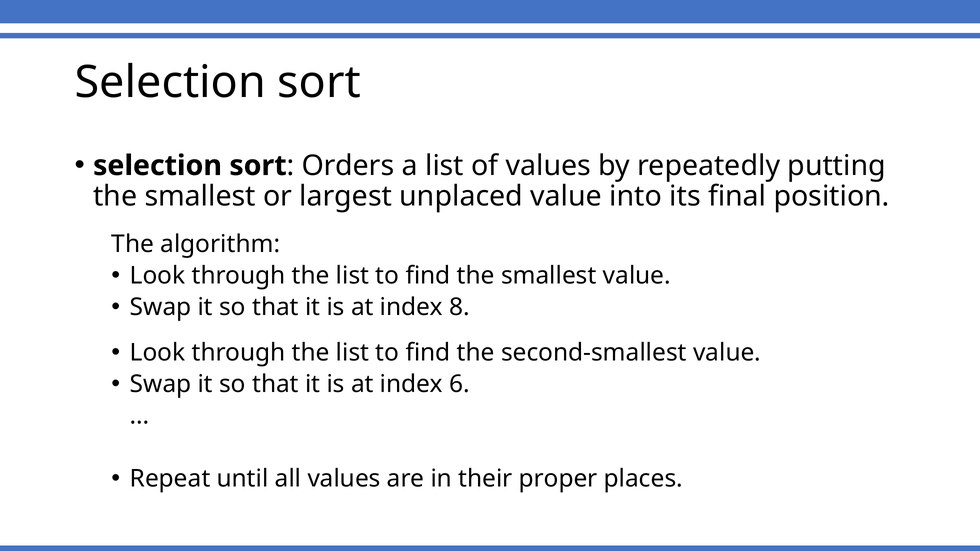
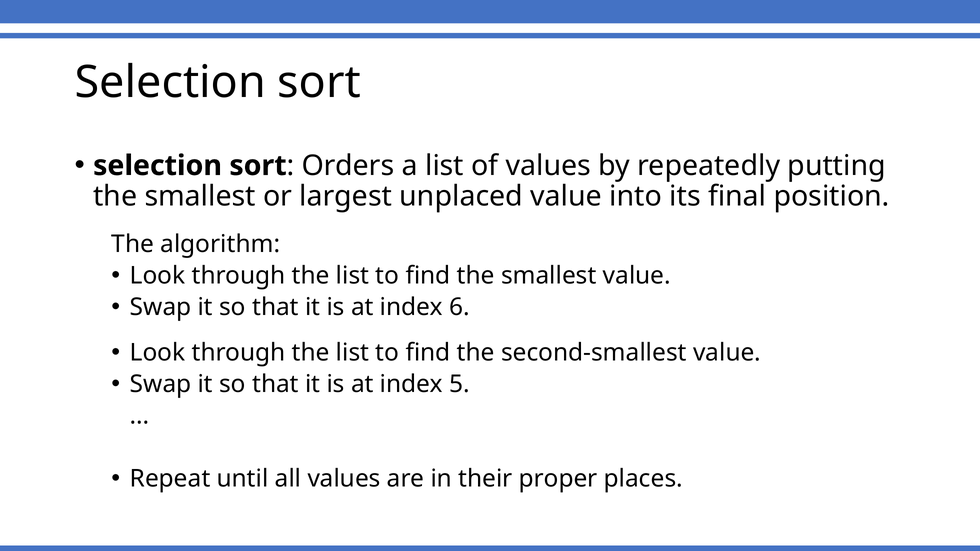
8: 8 -> 6 (459, 307)
6: 6 -> 5 (459, 384)
